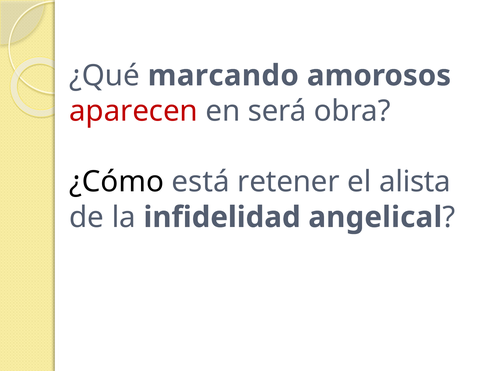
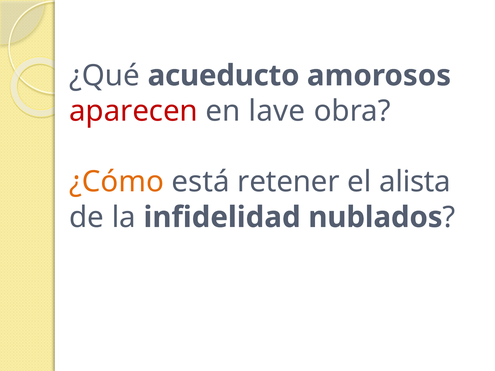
marcando: marcando -> acueducto (224, 76)
será: será -> lave (277, 111)
¿Cómo colour: black -> orange (117, 182)
angelical: angelical -> nublados (375, 217)
